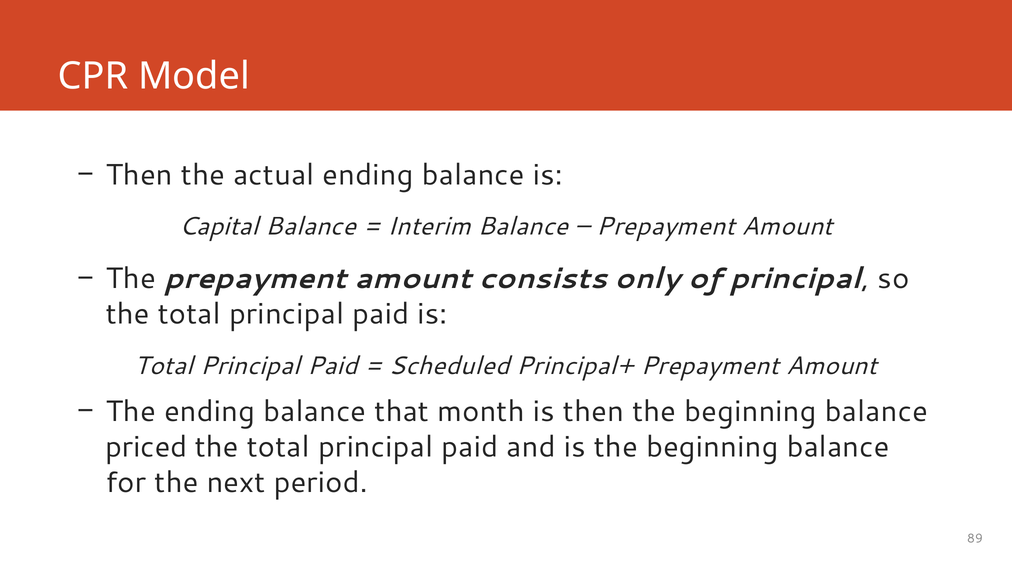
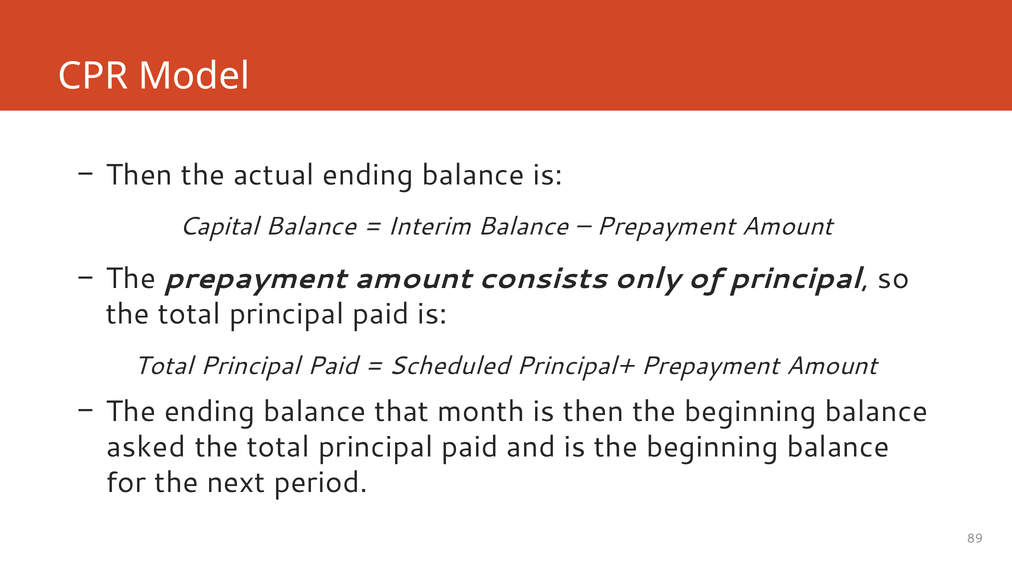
priced: priced -> asked (146, 447)
